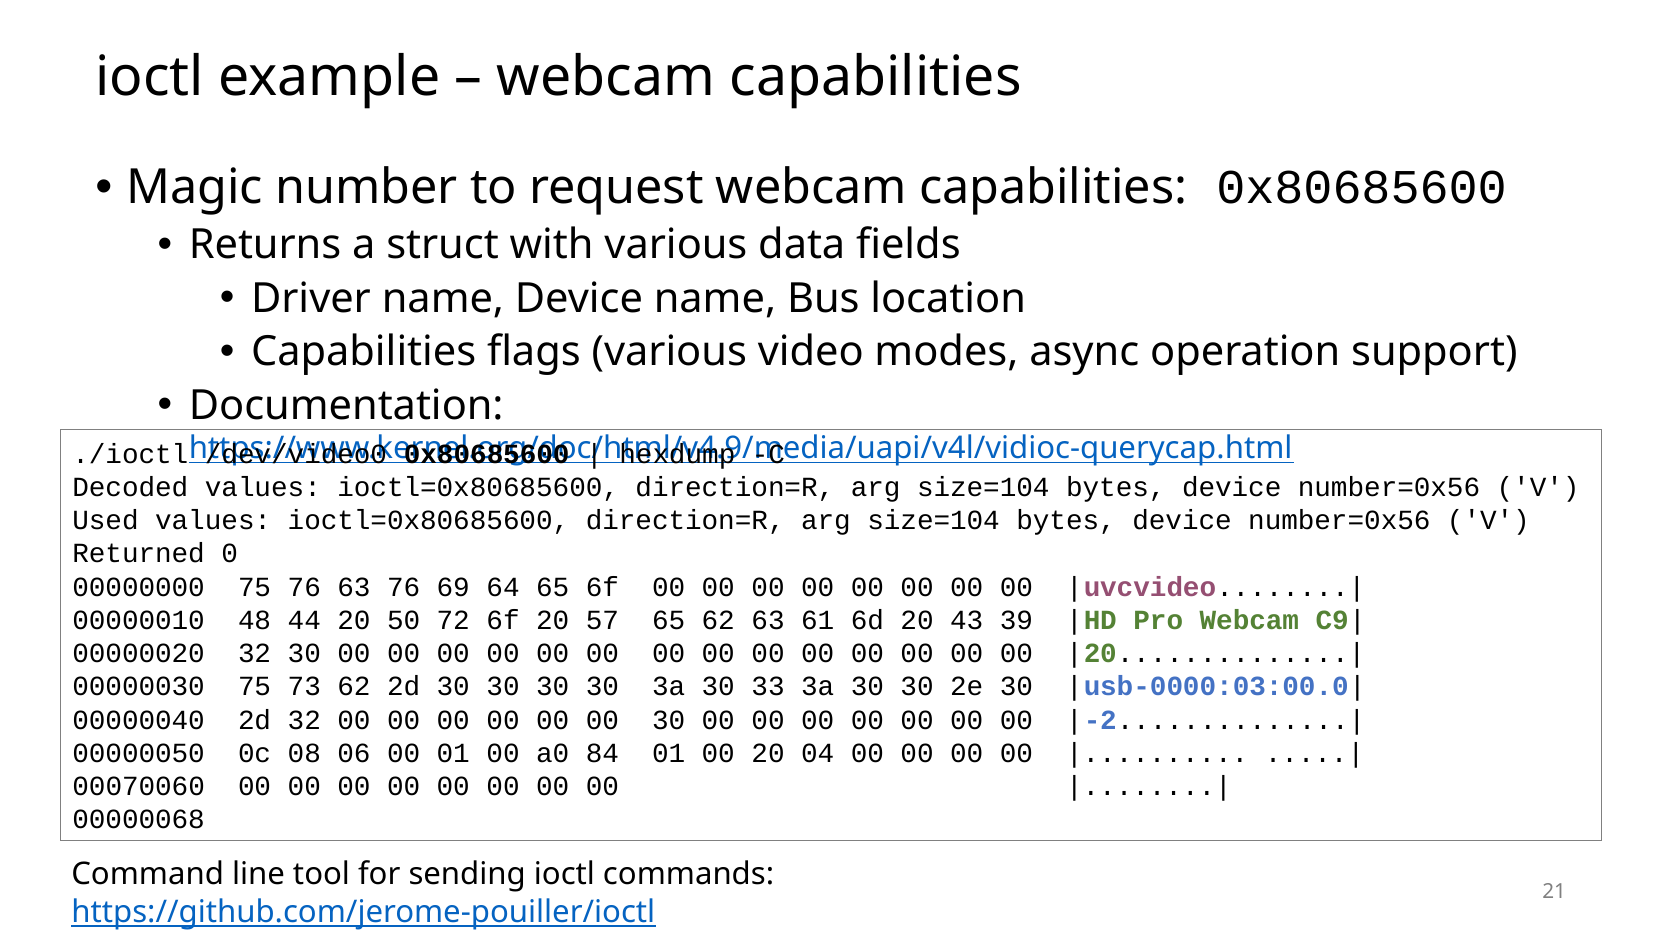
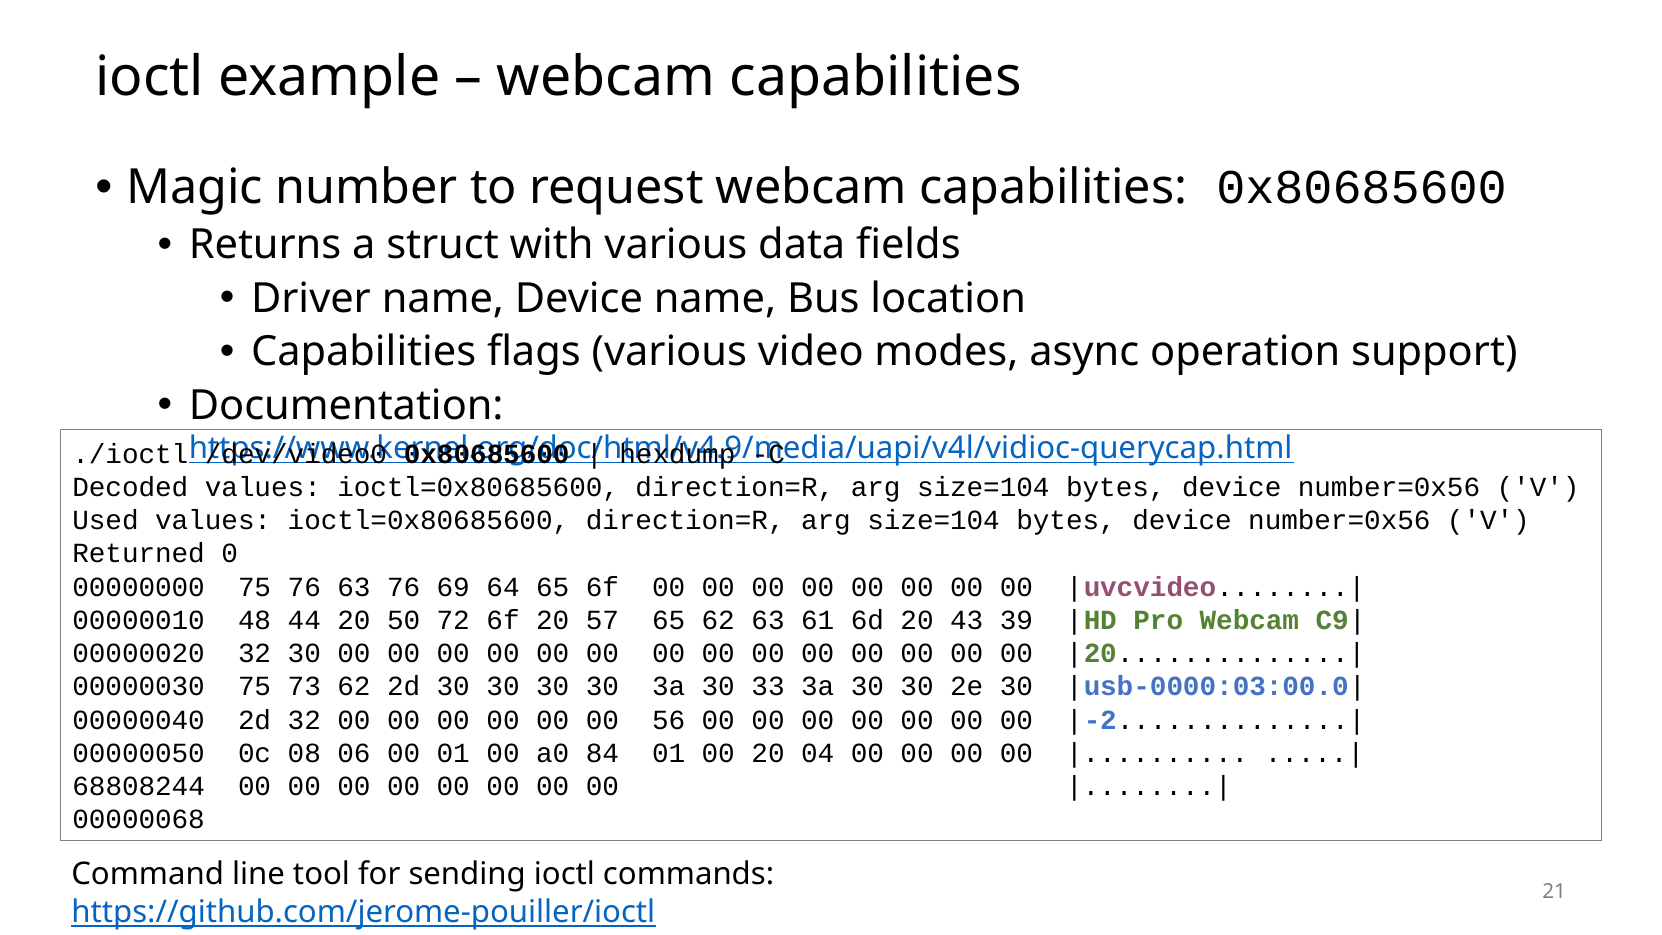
00 30: 30 -> 56 (669, 720)
00070060: 00070060 -> 68808244 (139, 786)
